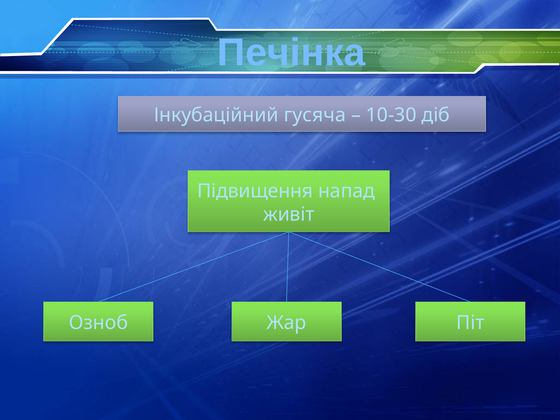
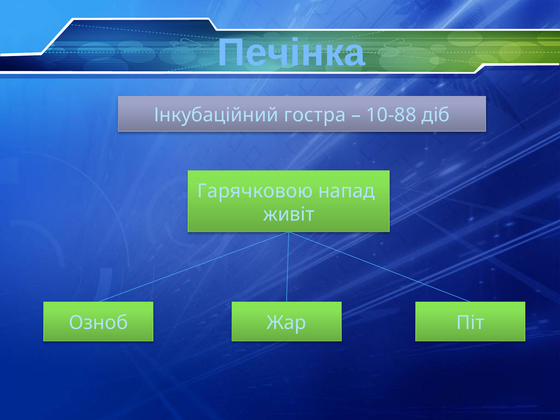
гусяча: гусяча -> гостра (315, 115)
10-30: 10-30 -> 10-88 (391, 115)
Підвищення: Підвищення -> Гарячковою (255, 191)
